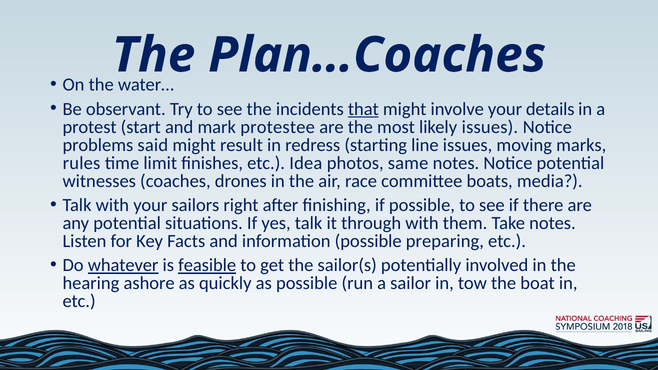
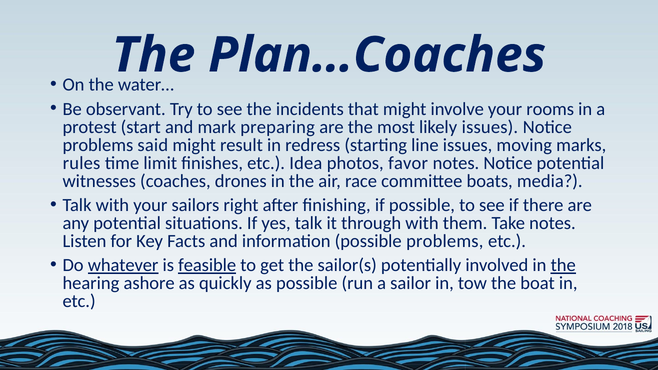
that underline: present -> none (363, 109)
details: details -> rooms (550, 109)
protestee: protestee -> preparing (278, 127)
same: same -> favor (408, 163)
possible preparing: preparing -> problems (445, 241)
the underline: none -> present (563, 265)
